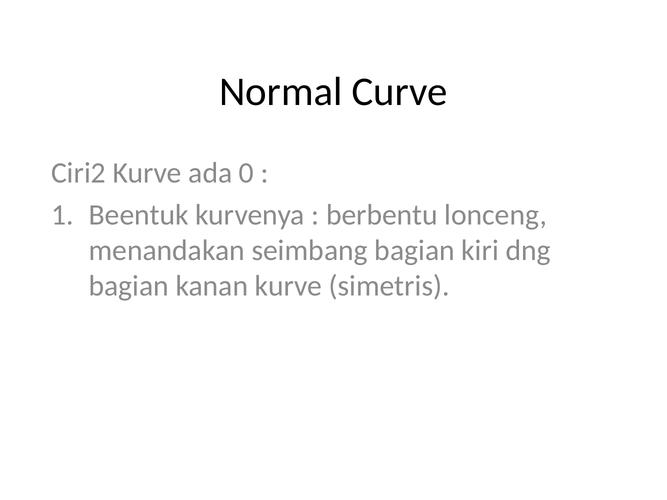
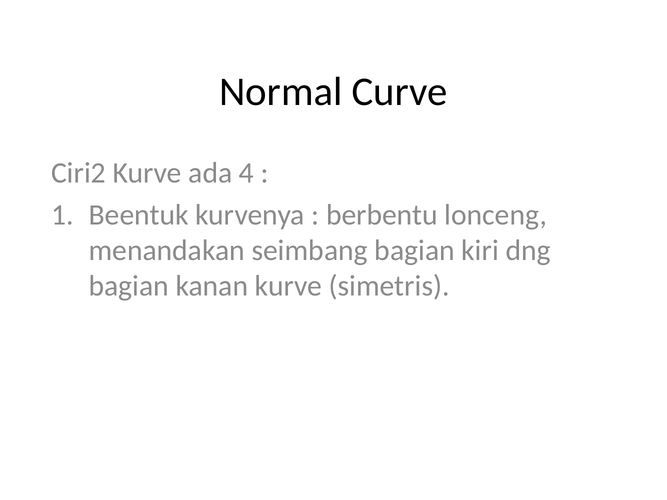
0: 0 -> 4 (246, 173)
